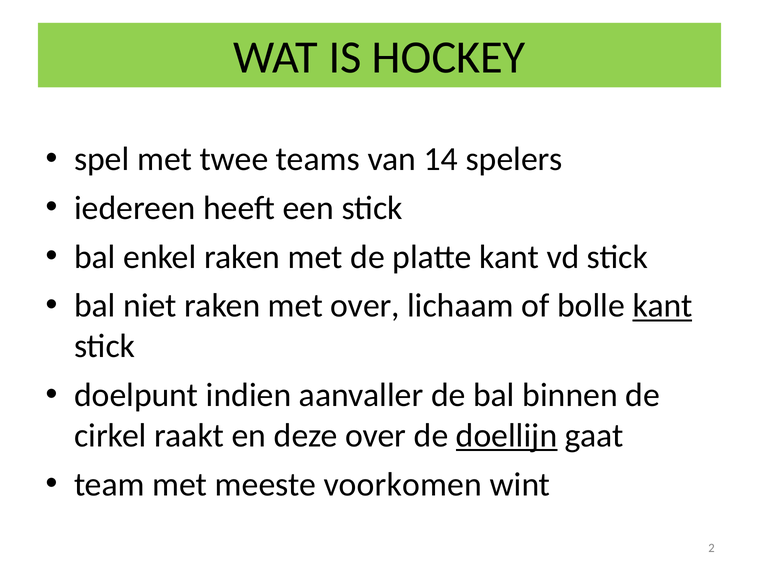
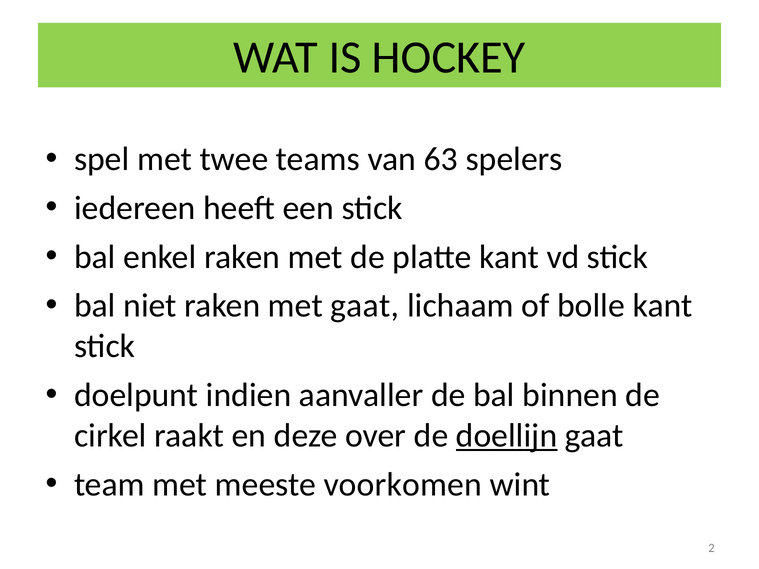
14: 14 -> 63 (441, 159)
met over: over -> gaat (365, 306)
kant underline: present -> none (663, 306)
